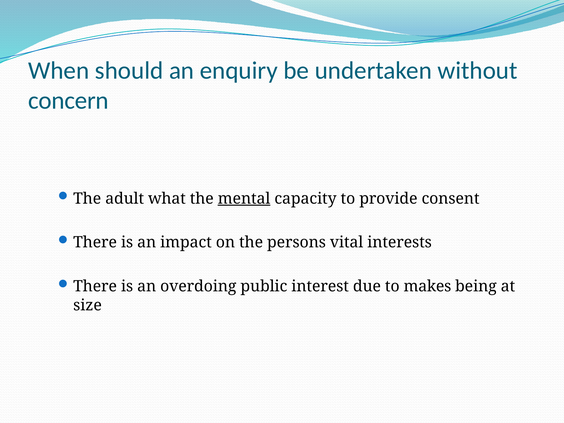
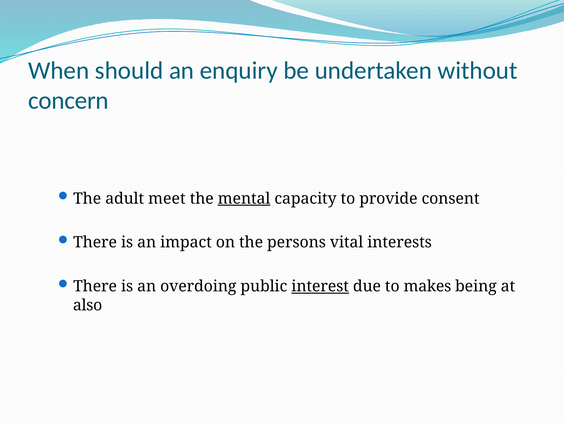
what: what -> meet (167, 199)
interest underline: none -> present (320, 286)
size: size -> also (88, 305)
